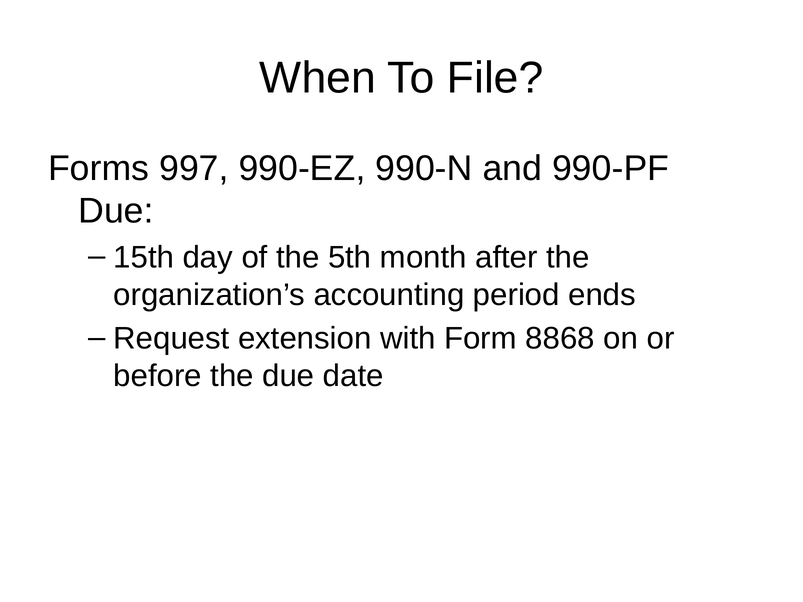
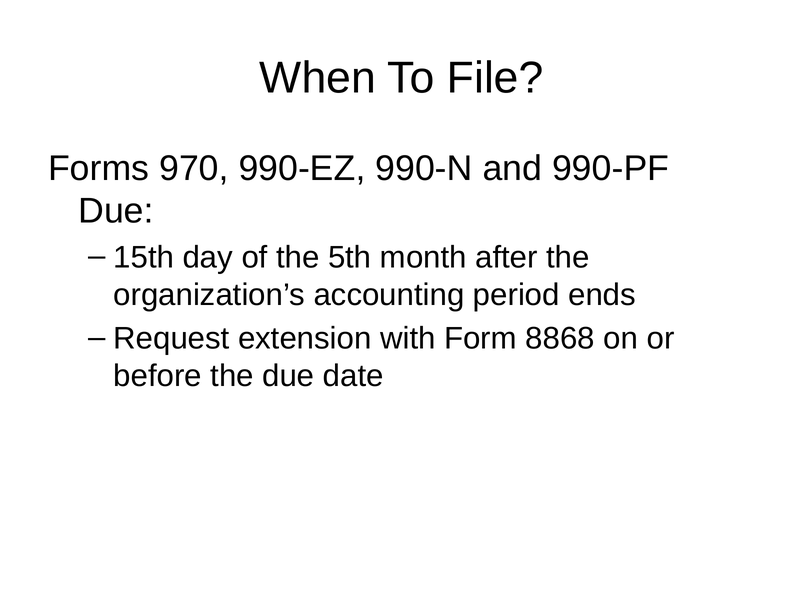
997: 997 -> 970 (194, 168)
